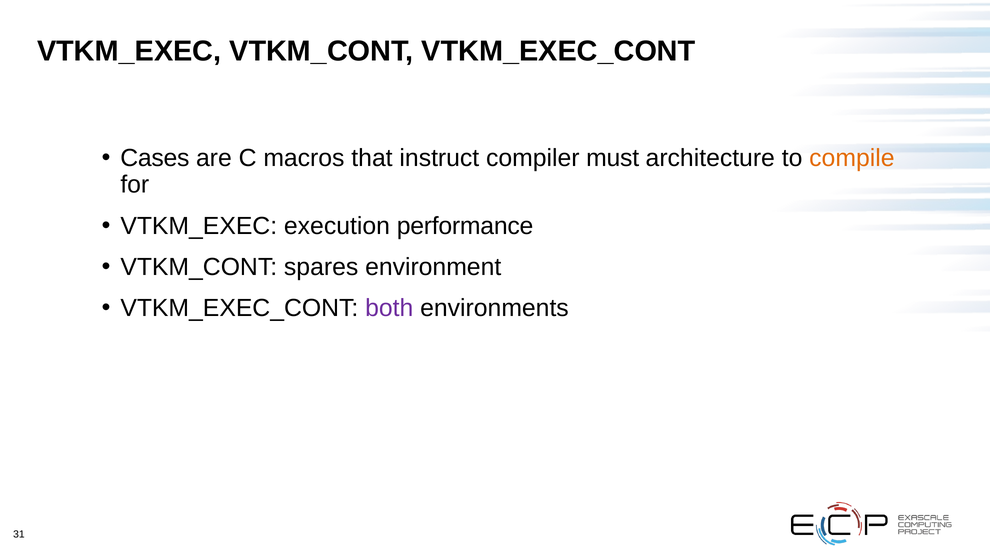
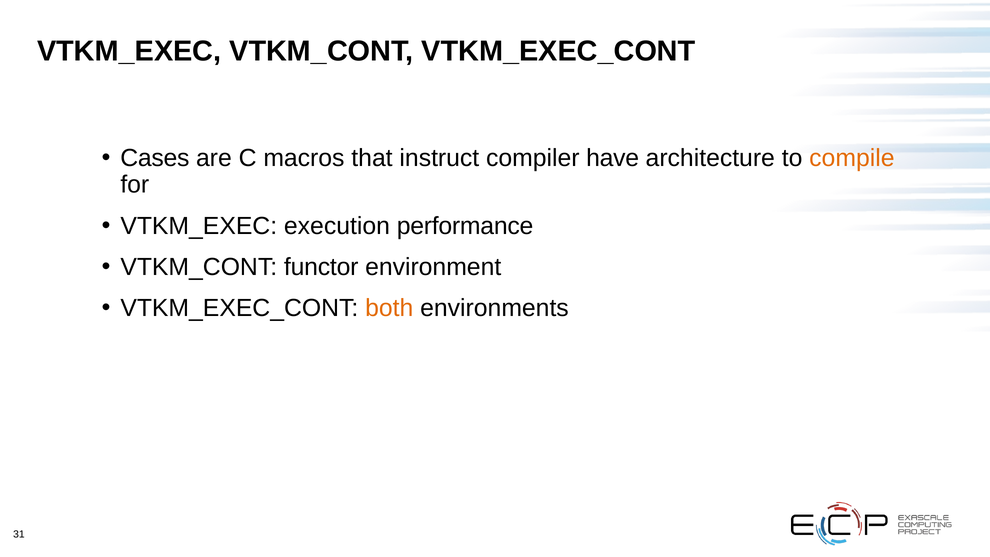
must: must -> have (613, 158)
spares: spares -> functor (321, 267)
both colour: purple -> orange (389, 308)
